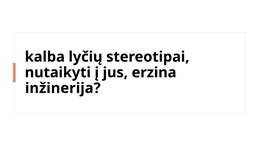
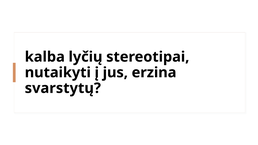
inžinerija: inžinerija -> svarstytų (63, 88)
